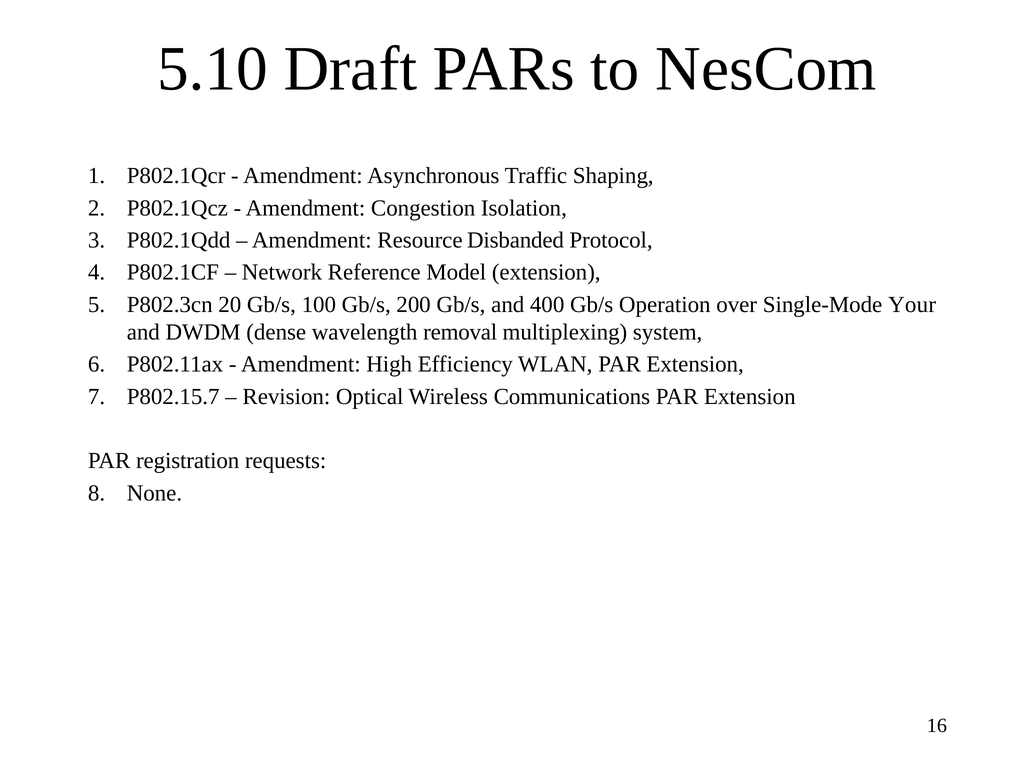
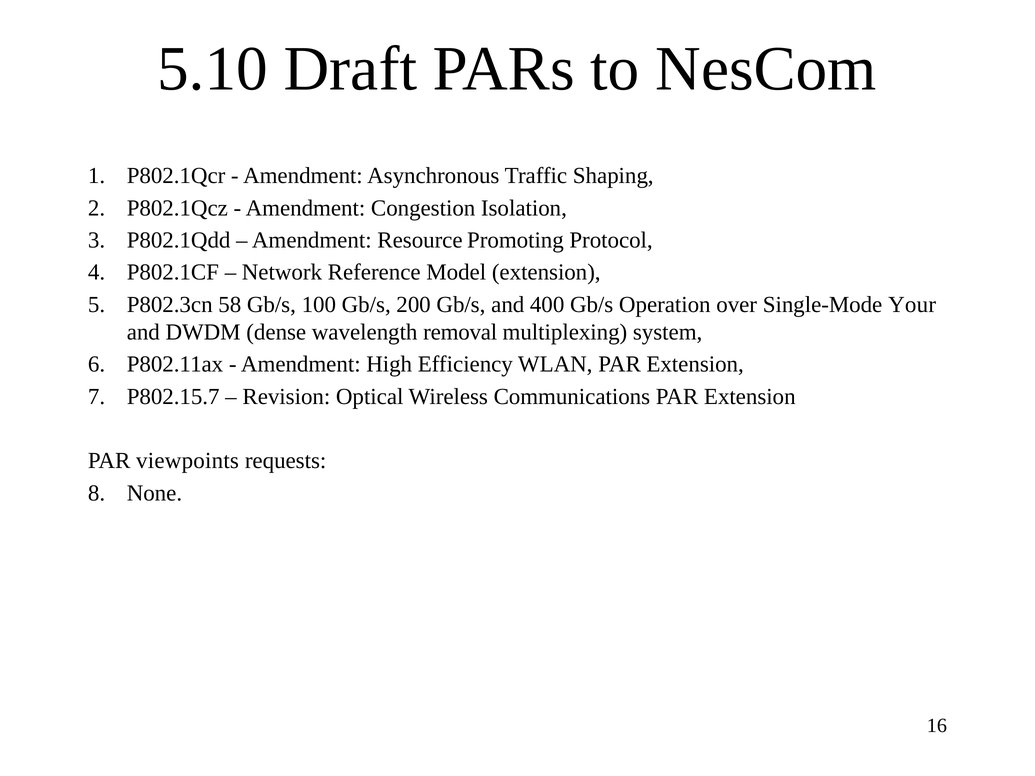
Disbanded: Disbanded -> Promoting (515, 240)
20: 20 -> 58 (230, 305)
registration: registration -> viewpoints (188, 461)
